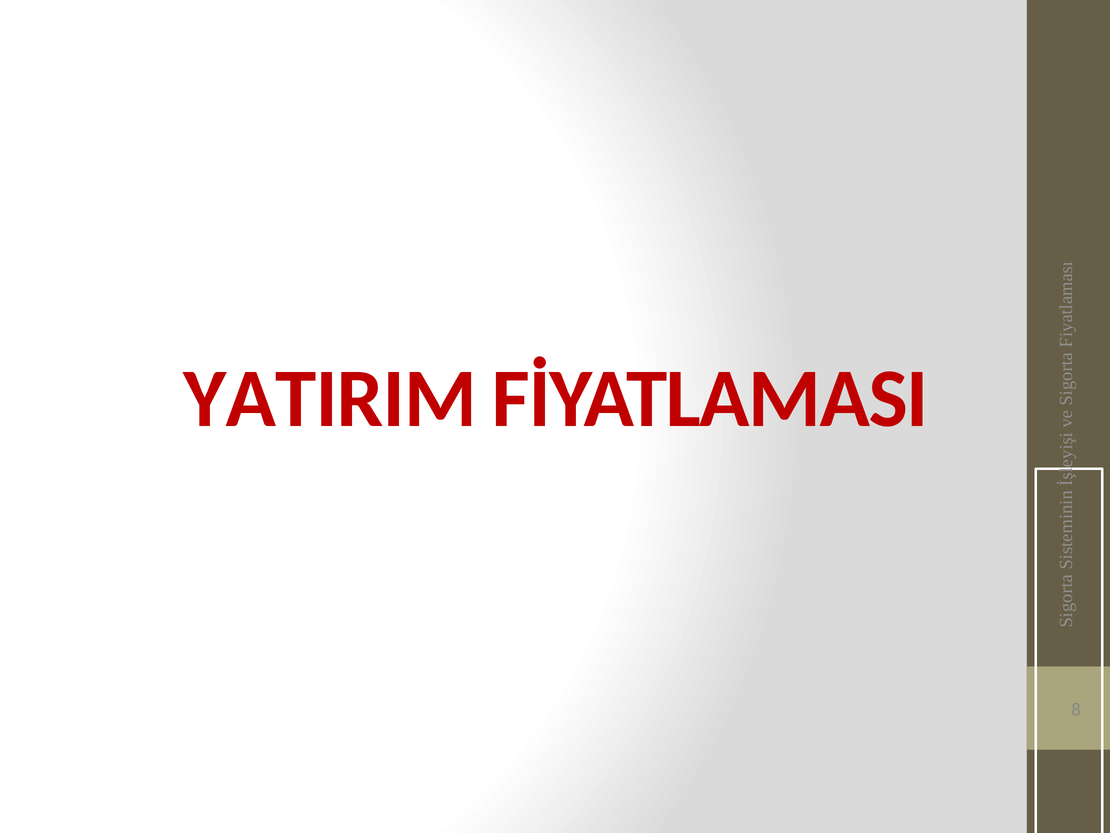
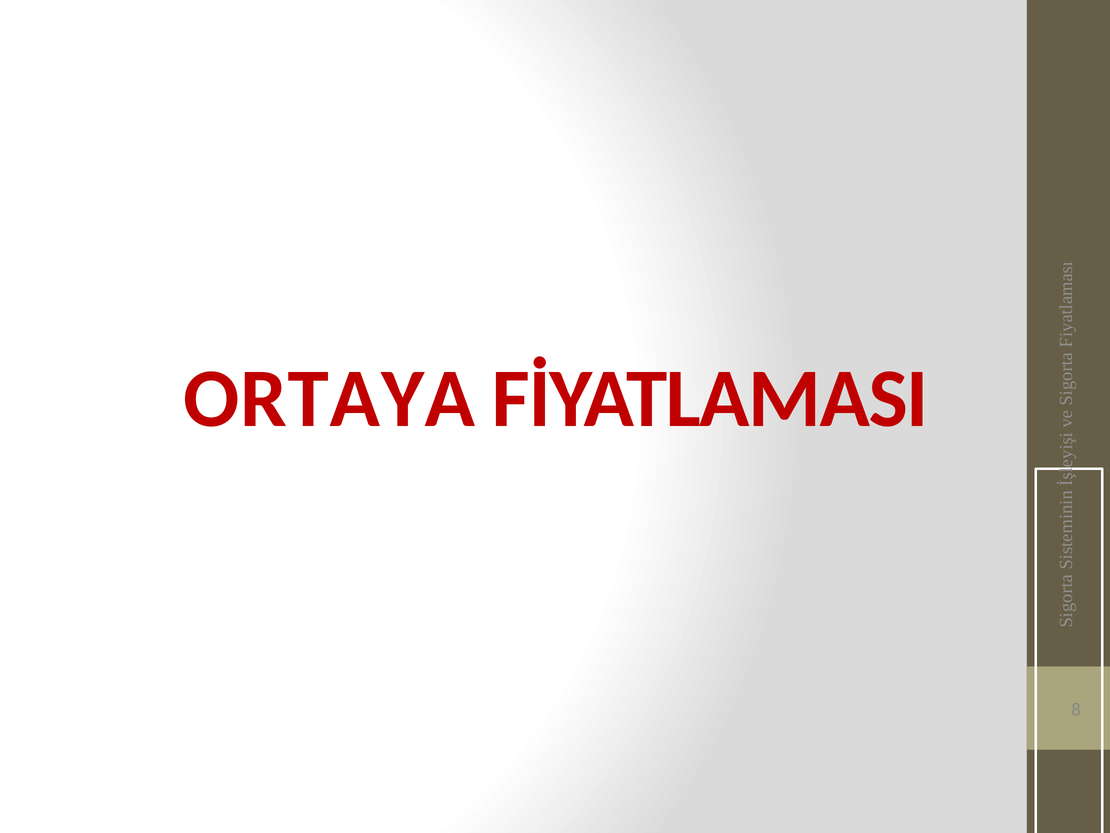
YATIRIM: YATIRIM -> ORTAYA (329, 399)
